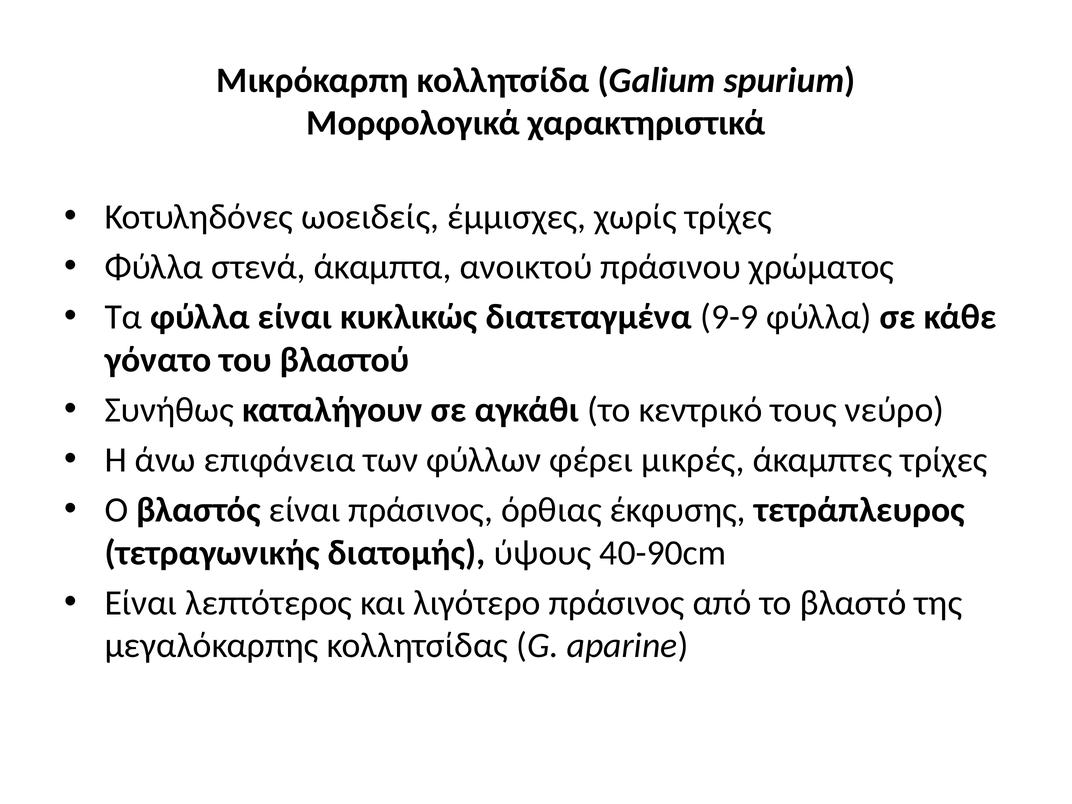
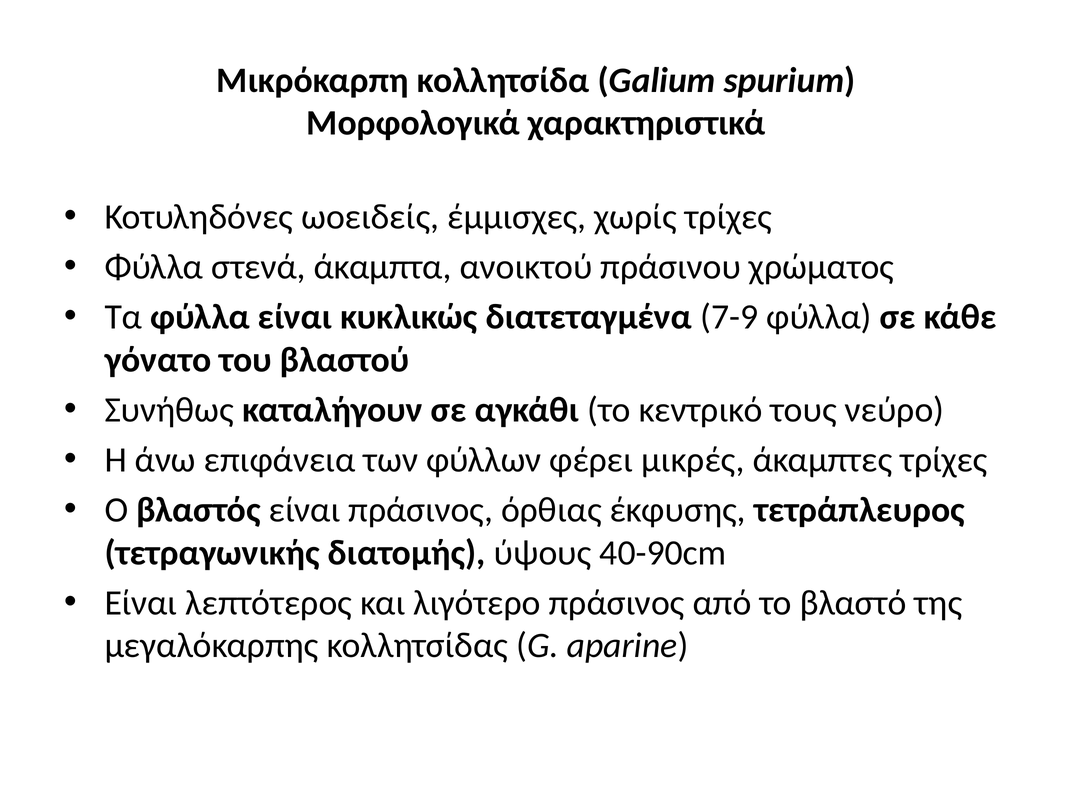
9-9: 9-9 -> 7-9 (729, 317)
